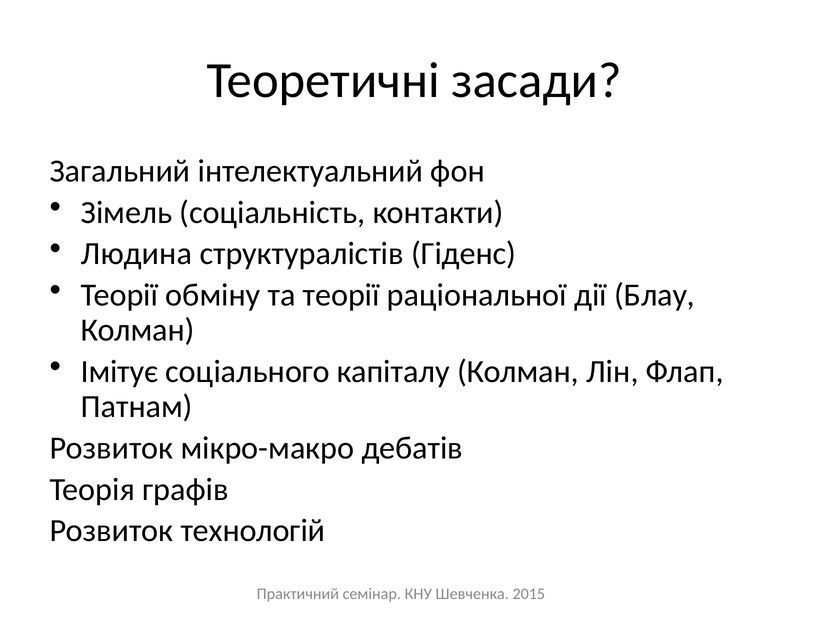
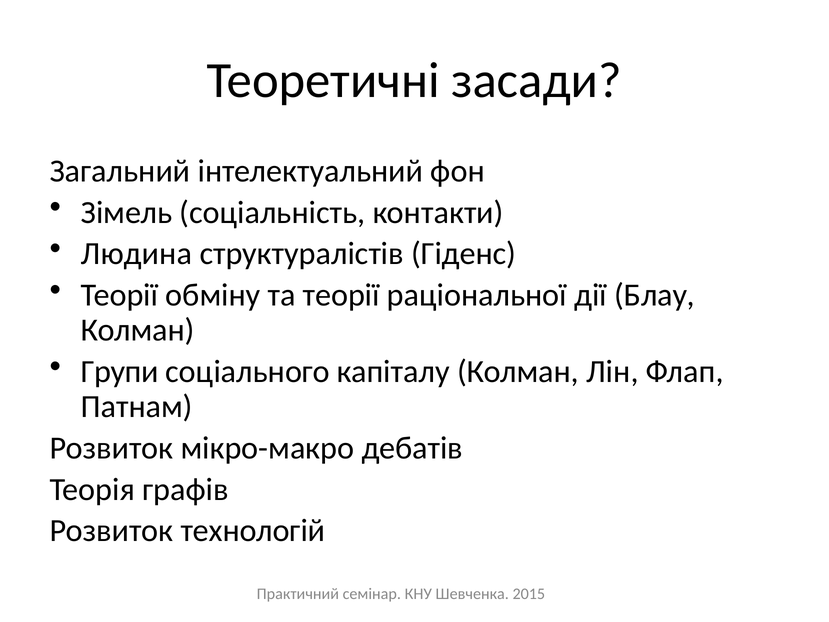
Імітує: Імітує -> Групи (120, 371)
